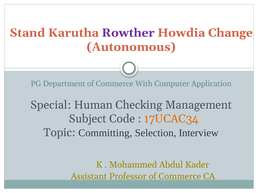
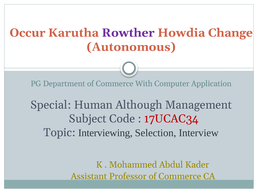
Stand: Stand -> Occur (27, 33)
Checking: Checking -> Although (139, 105)
17UCAC34 colour: orange -> red (171, 119)
Committing: Committing -> Interviewing (105, 133)
